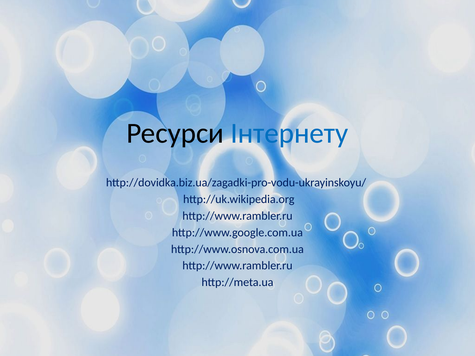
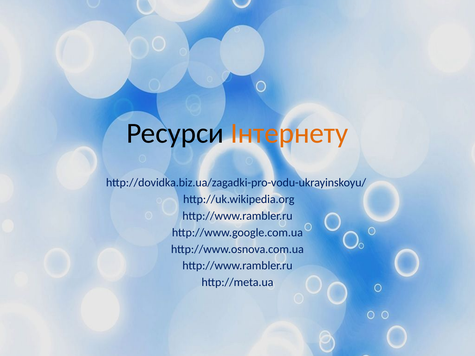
Інтернету colour: blue -> orange (289, 133)
